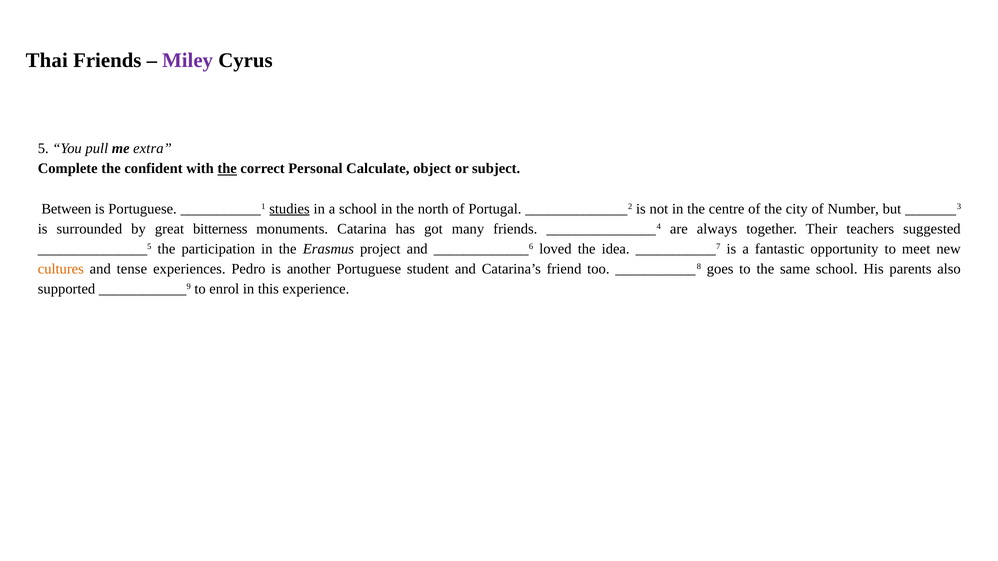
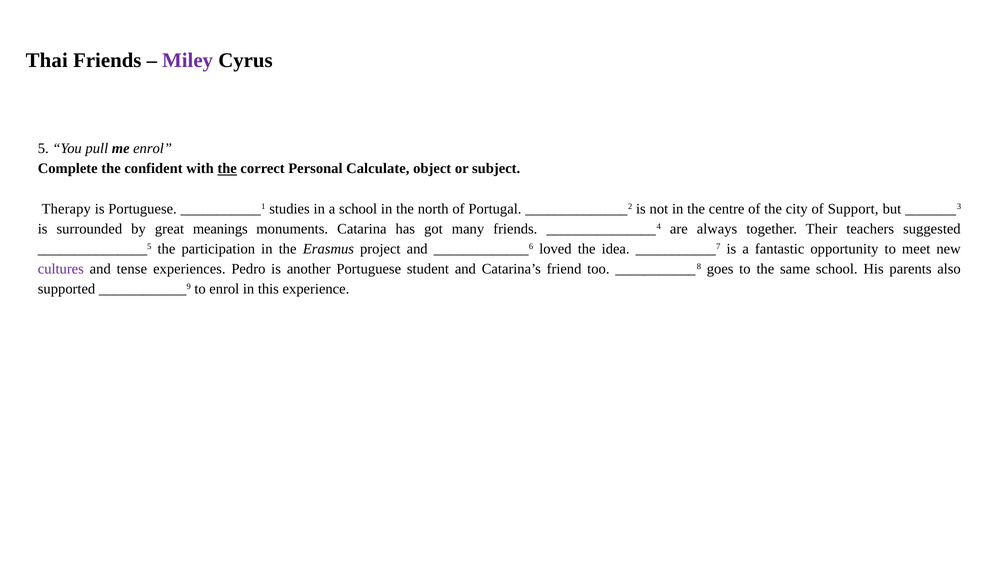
me extra: extra -> enrol (153, 149)
Between: Between -> Therapy (66, 209)
studies underline: present -> none (289, 209)
Number: Number -> Support (853, 209)
bitterness: bitterness -> meanings (220, 229)
cultures colour: orange -> purple (61, 269)
